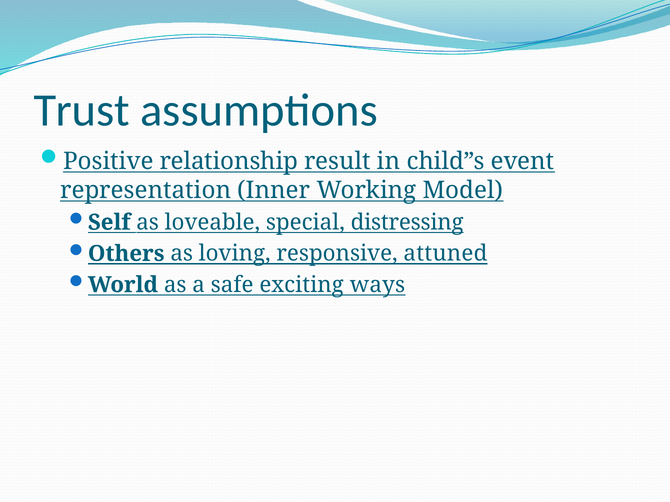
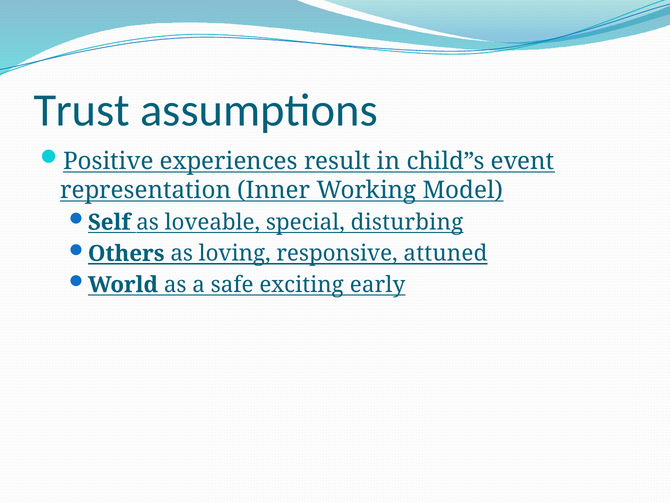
relationship: relationship -> experiences (229, 161)
distressing: distressing -> disturbing (407, 223)
ways: ways -> early (378, 285)
